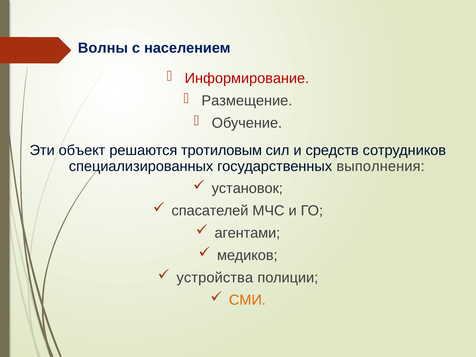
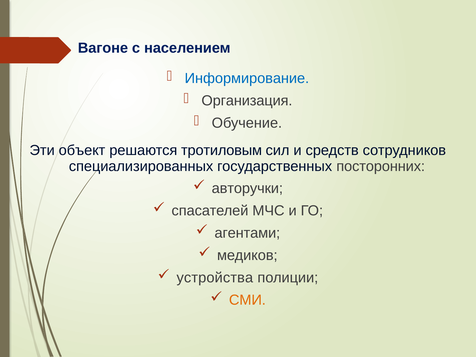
Волны: Волны -> Вагоне (103, 48)
Информирование colour: red -> blue (247, 78)
Размещение: Размещение -> Организация (247, 101)
выполнения: выполнения -> посторонних (381, 166)
установок: установок -> авторучки (247, 188)
